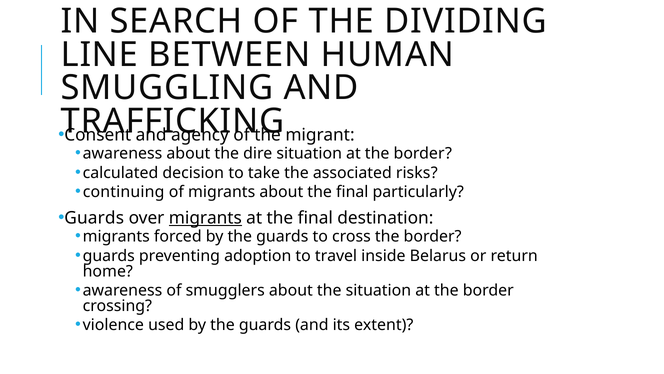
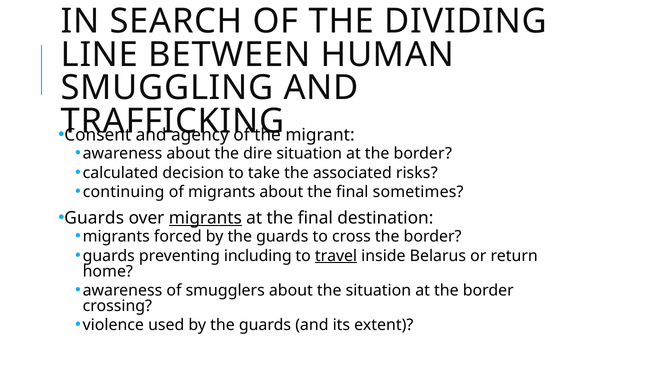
particularly: particularly -> sometimes (418, 192)
adoption: adoption -> including (258, 255)
travel underline: none -> present (336, 255)
